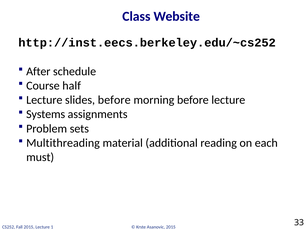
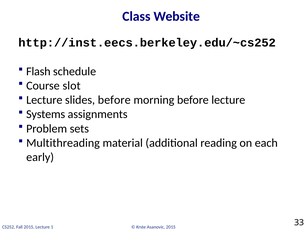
After: After -> Flash (38, 71)
half: half -> slot (72, 86)
must: must -> early (40, 157)
